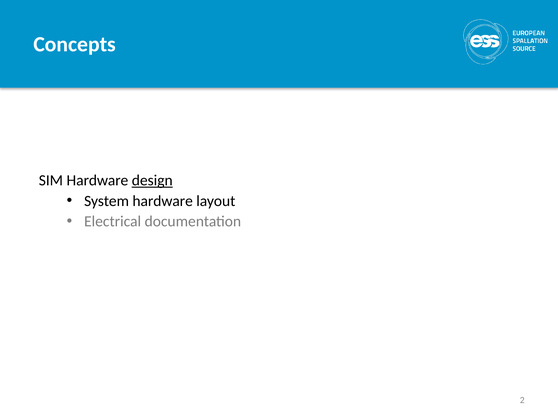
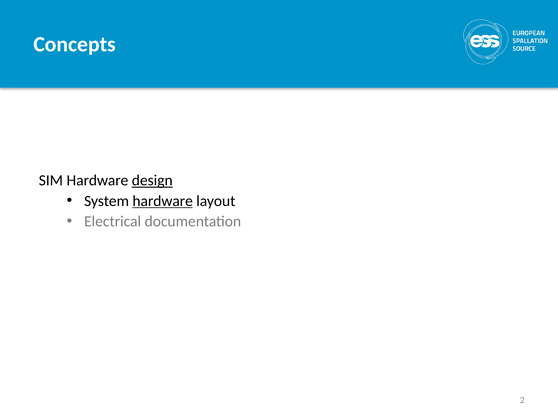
hardware underline: none -> present (163, 201)
